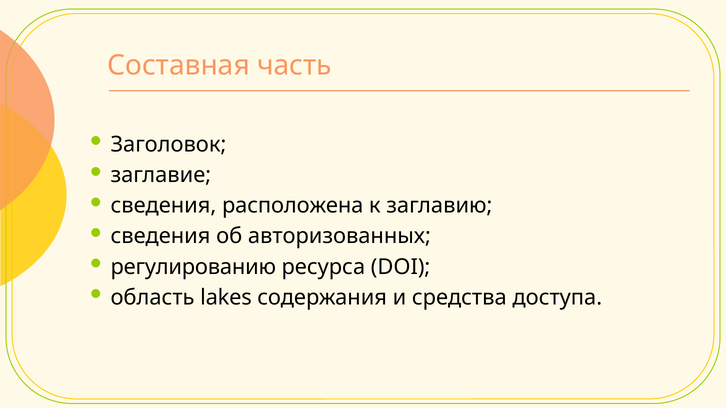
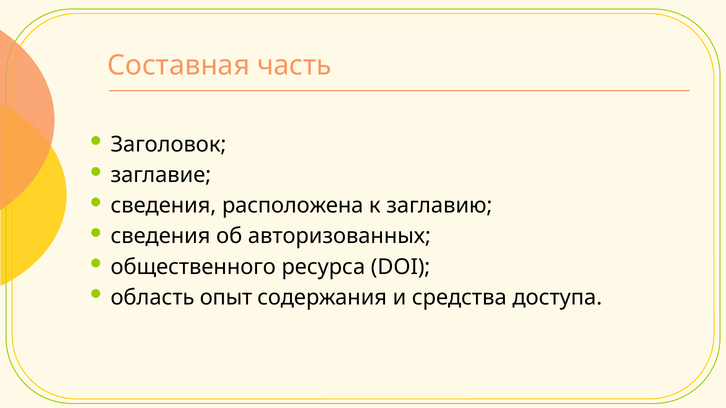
регулированию: регулированию -> общественного (193, 267)
lakes: lakes -> опыт (226, 298)
